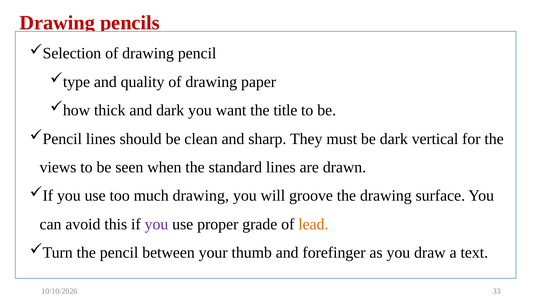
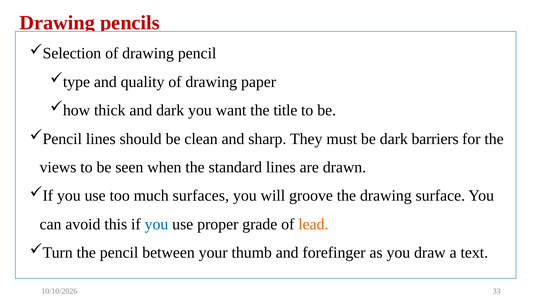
vertical: vertical -> barriers (435, 139)
much drawing: drawing -> surfaces (201, 196)
you colour: purple -> blue (156, 224)
